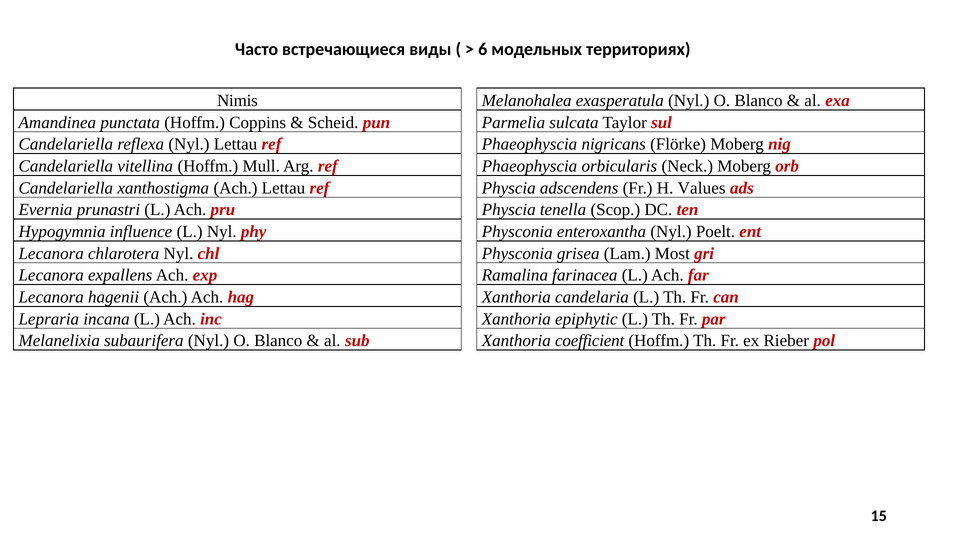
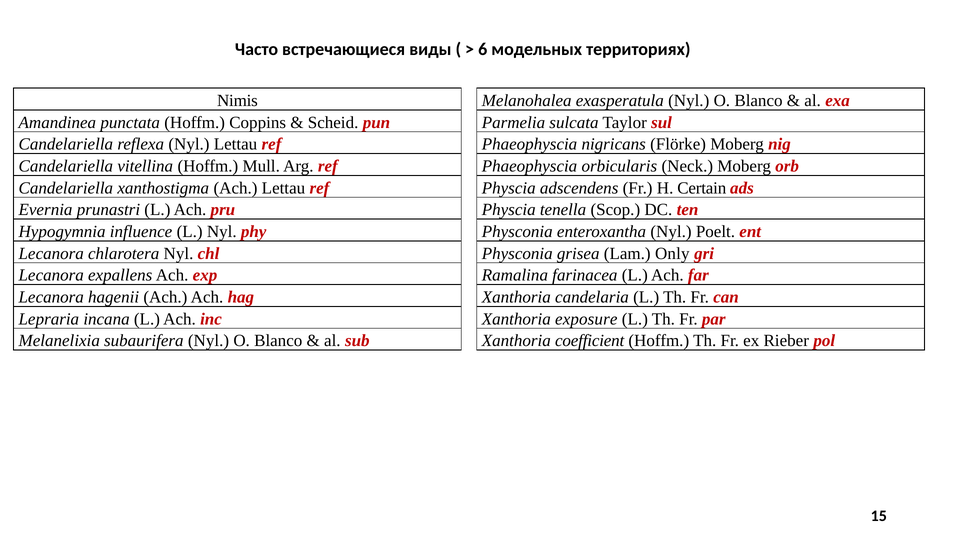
Values: Values -> Certain (702, 188)
Most: Most -> Only (672, 253)
epiphytic: epiphytic -> exposure (586, 319)
